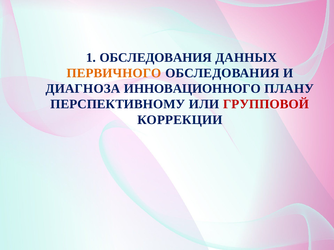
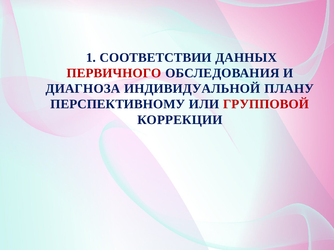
1 ОБСЛЕДОВАНИЯ: ОБСЛЕДОВАНИЯ -> СООТВЕТСТВИИ (156, 58)
ПЕРВИЧНОГО colour: orange -> red (114, 73)
ИННОВАЦИОННОГО: ИННОВАЦИОННОГО -> ИНДИВИДУАЛЬНОЙ (192, 89)
